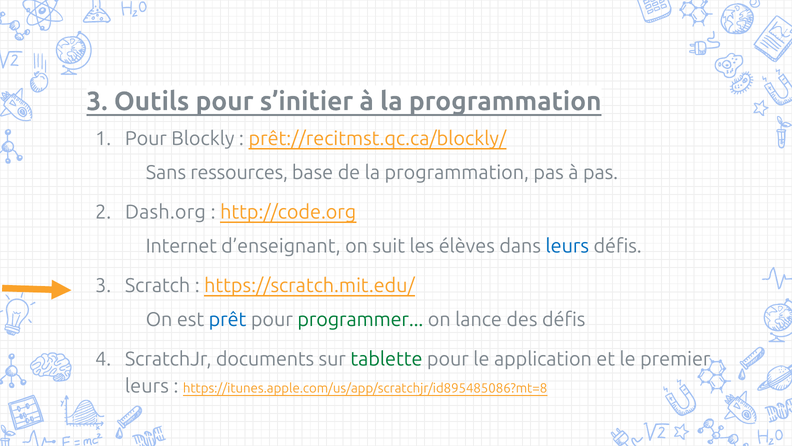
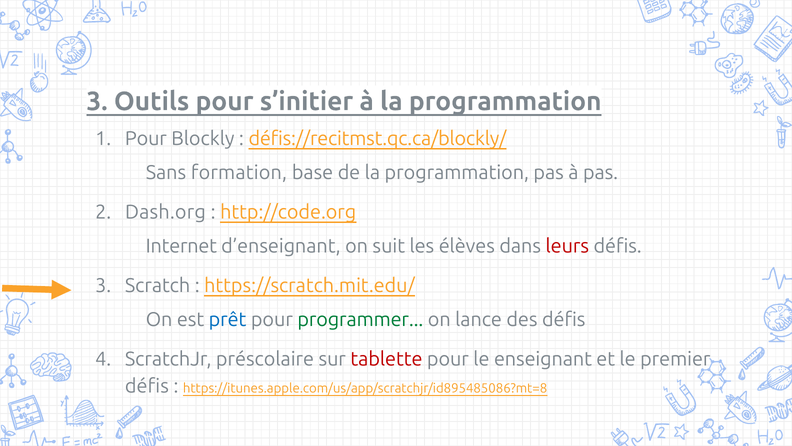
prêt://recitmst.qc.ca/blockly/: prêt://recitmst.qc.ca/blockly/ -> défis://recitmst.qc.ca/blockly/ (378, 139)
ressources: ressources -> formation (239, 173)
leurs colour: blue -> red (567, 246)
documents: documents -> préscolaire (265, 359)
tablette colour: green -> red (386, 359)
application: application -> enseignant (543, 359)
leurs: leurs -> défis (147, 386)
